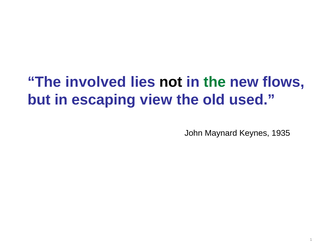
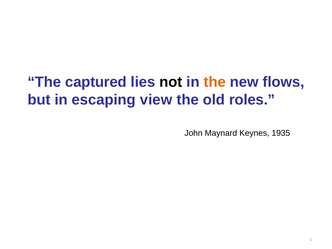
involved: involved -> captured (96, 82)
the colour: green -> orange (215, 82)
used: used -> roles (252, 100)
